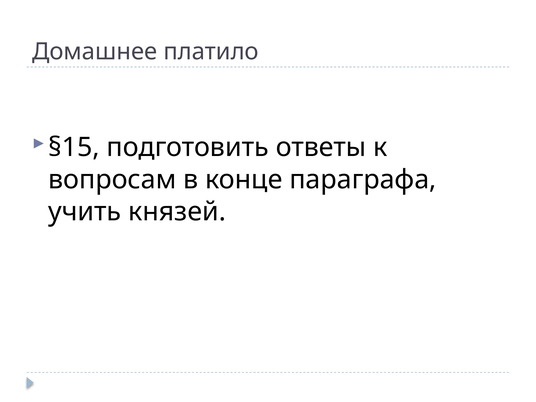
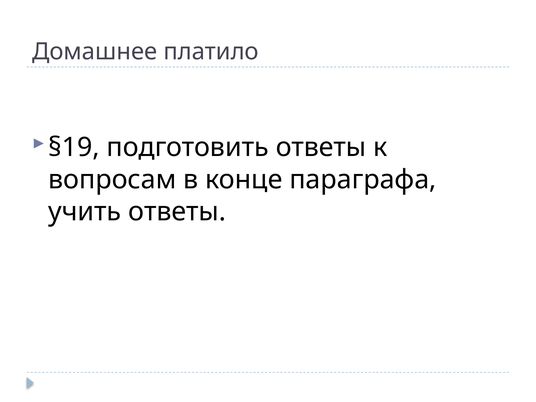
§15: §15 -> §19 (74, 147)
учить князей: князей -> ответы (177, 212)
